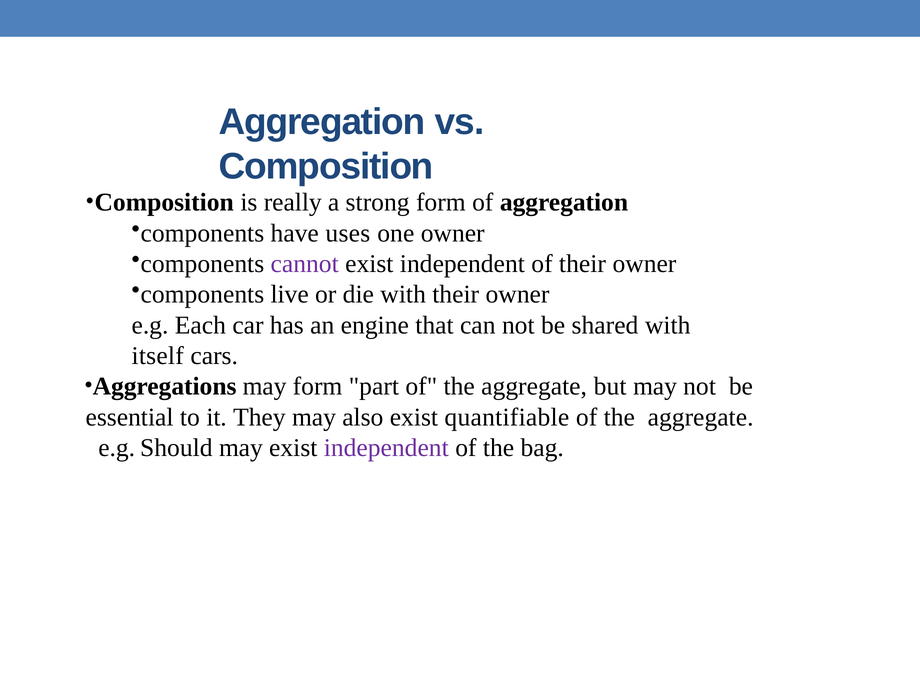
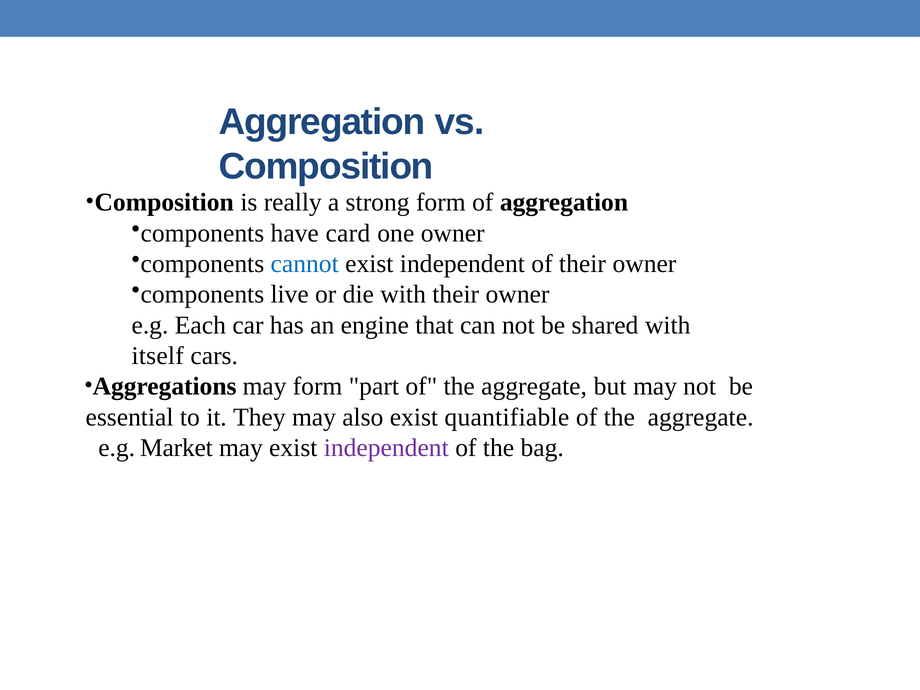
uses: uses -> card (348, 233)
cannot colour: purple -> blue (305, 264)
Should: Should -> Market (176, 448)
